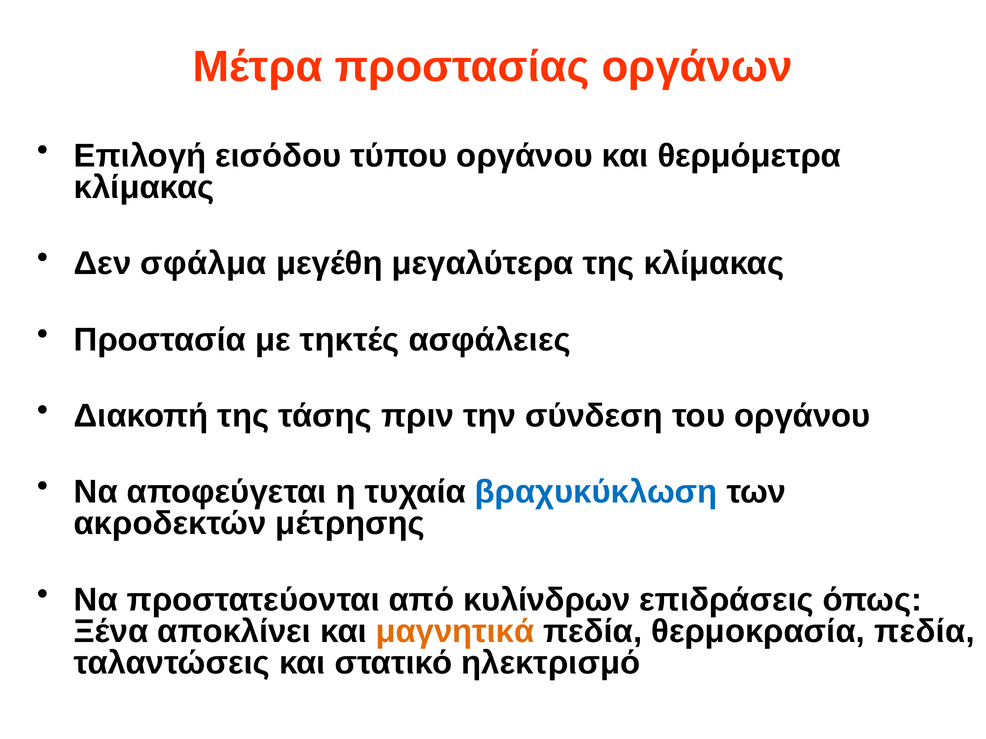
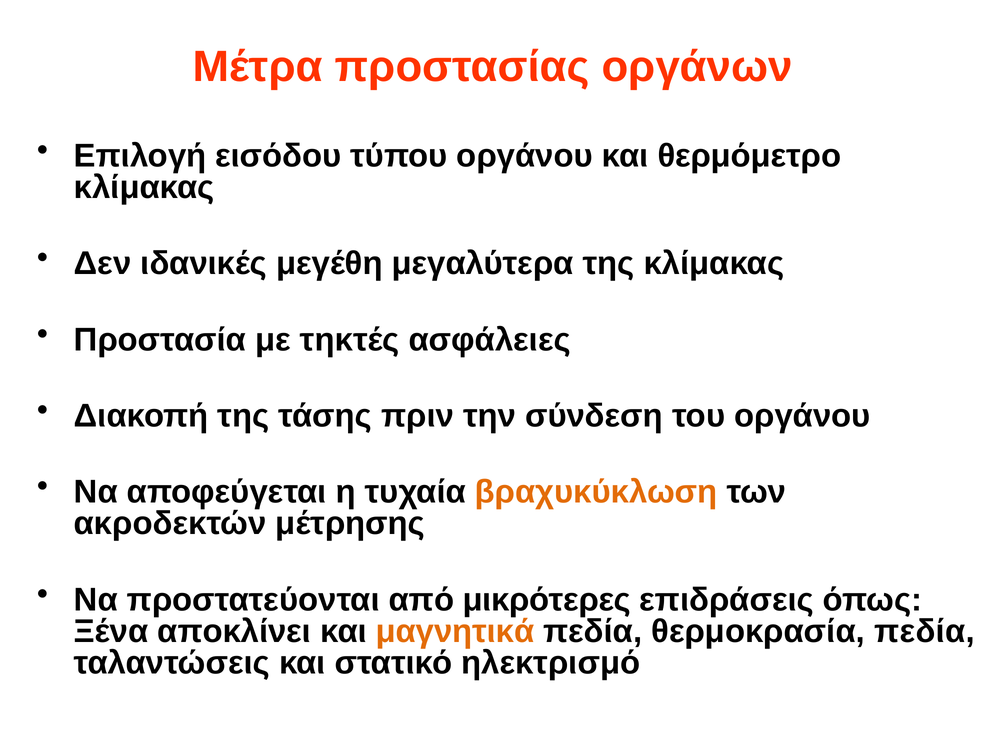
θερμόμετρα: θερμόμετρα -> θερμόμετρο (749, 156)
σφάλμα: σφάλμα -> ιδανικές (204, 264)
βραχυκύκλωση colour: blue -> orange (596, 492)
κυλίνδρων: κυλίνδρων -> μικρότερες (547, 600)
